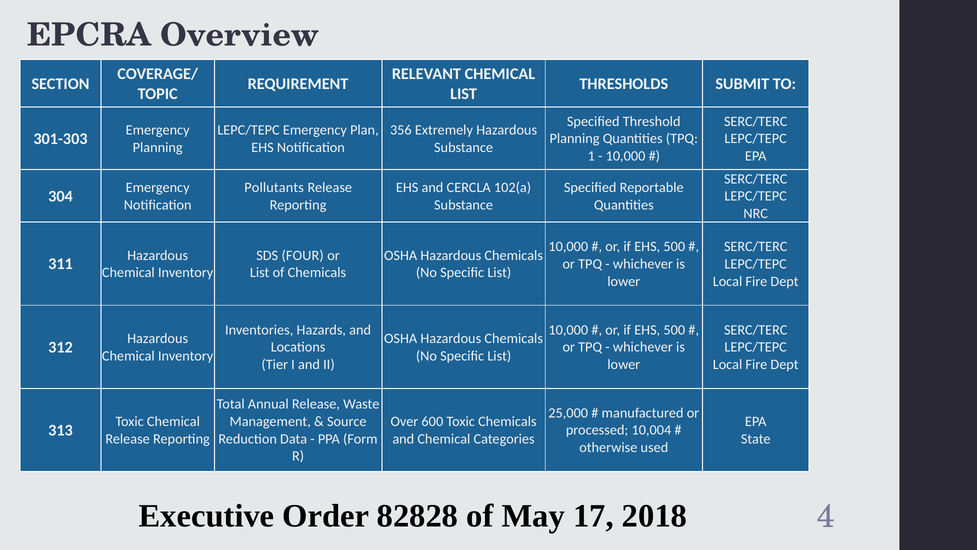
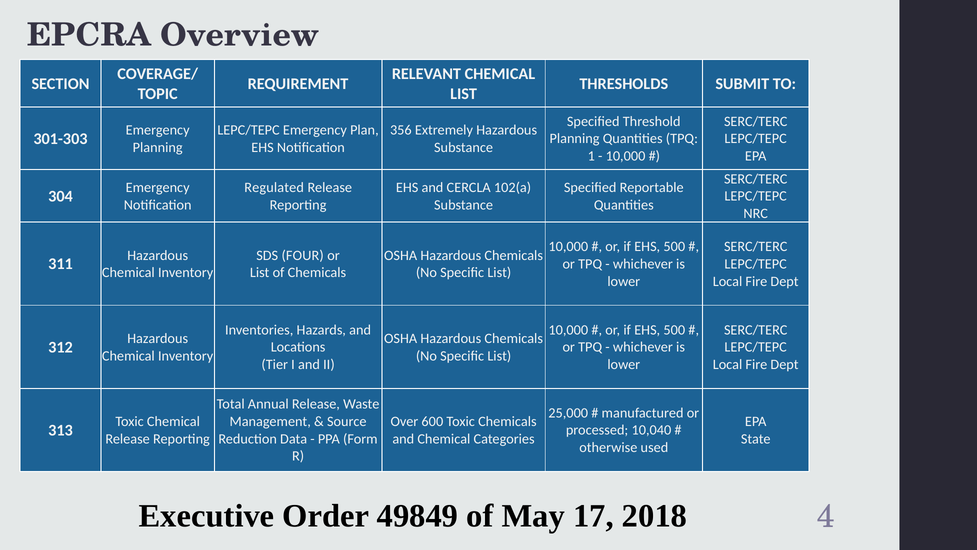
Pollutants: Pollutants -> Regulated (274, 187)
10,004: 10,004 -> 10,040 (651, 430)
82828: 82828 -> 49849 (417, 516)
